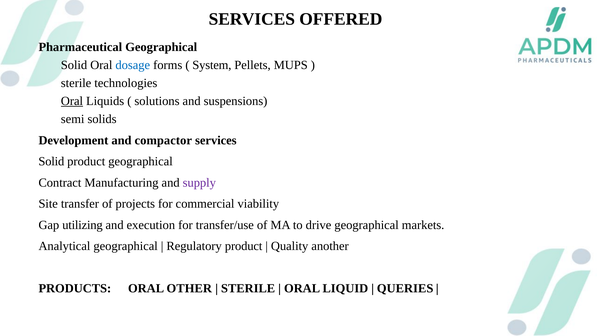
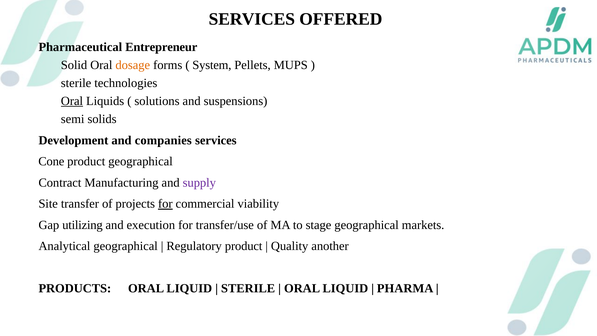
Pharmaceutical Geographical: Geographical -> Entrepreneur (161, 47)
dosage colour: blue -> orange (133, 65)
compactor: compactor -> companies (163, 140)
Solid: Solid -> Cone (51, 161)
for underline: none -> present (165, 204)
drive: drive -> stage (318, 225)
PRODUCTS ORAL OTHER: OTHER -> LIQUID (189, 288)
QUERIES: QUERIES -> PHARMA (405, 288)
